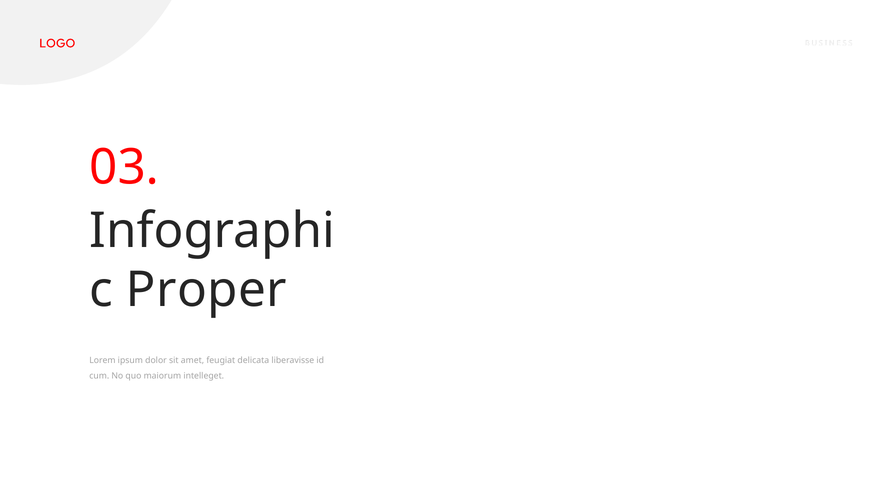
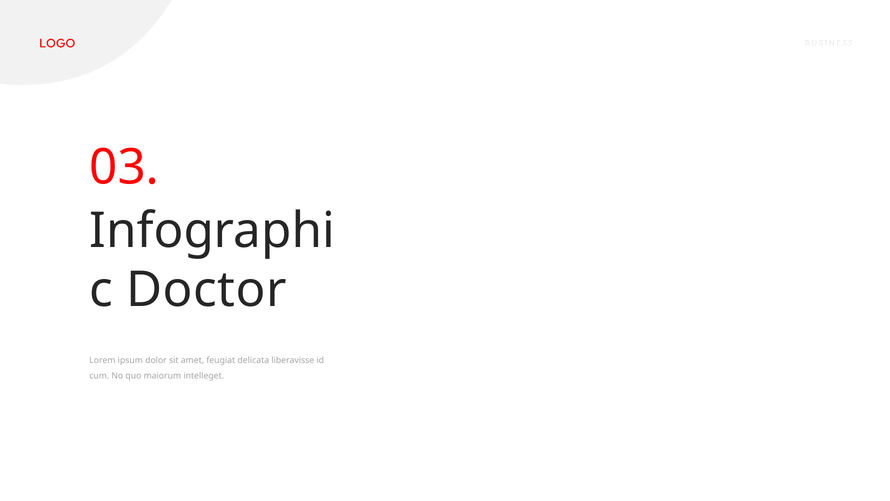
Proper: Proper -> Doctor (206, 290)
